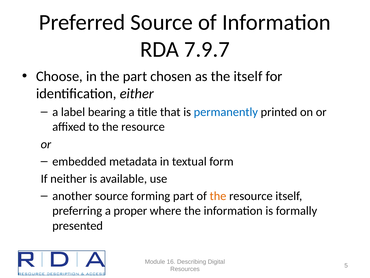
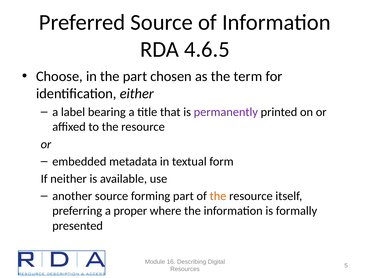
7.9.7: 7.9.7 -> 4.6.5 (207, 49)
the itself: itself -> term (248, 76)
permanently colour: blue -> purple (226, 112)
